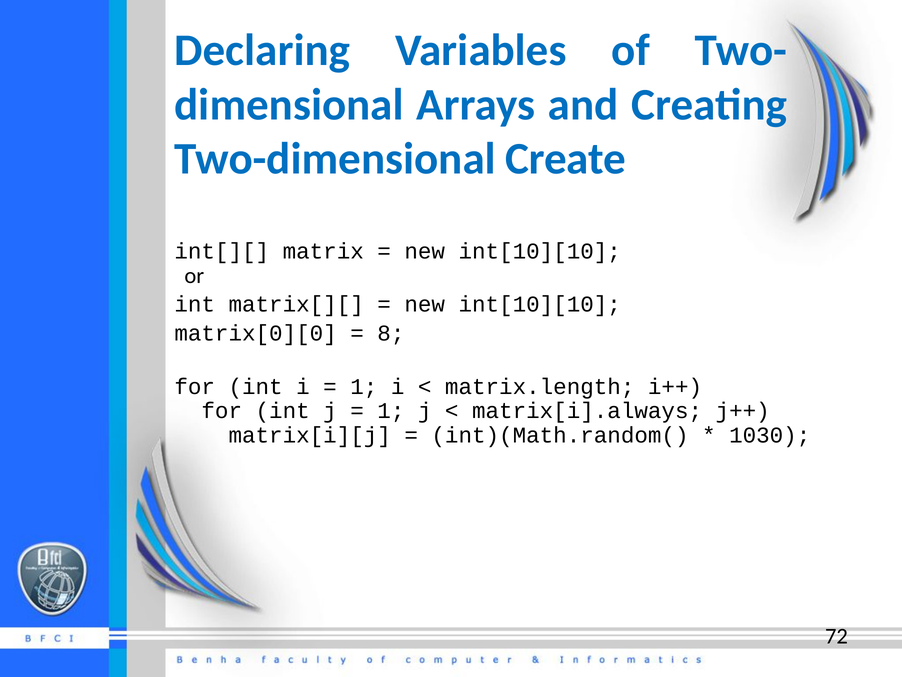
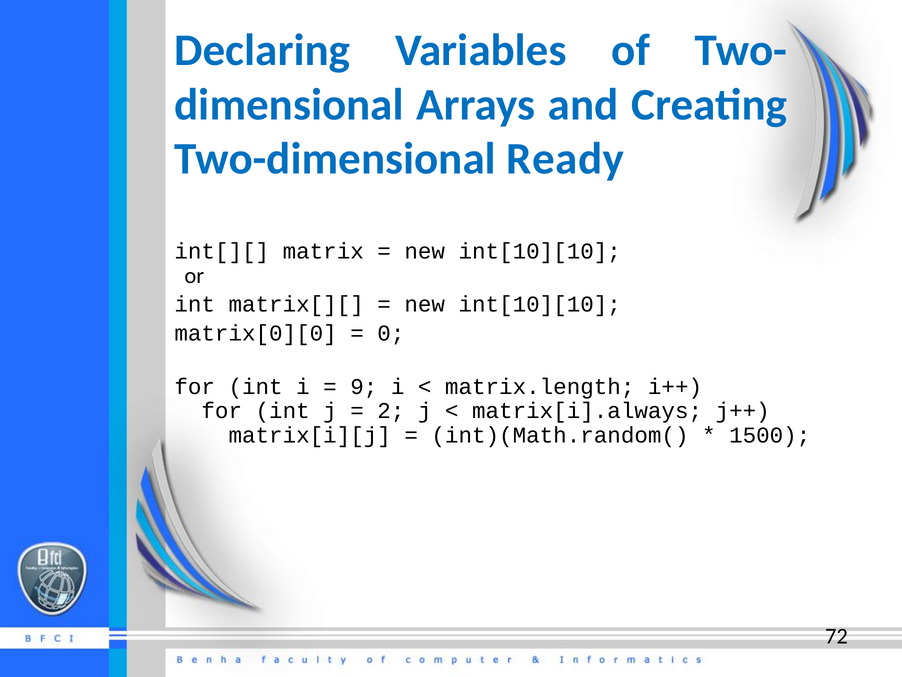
Create: Create -> Ready (565, 159)
8: 8 -> 0 (391, 333)
1: 1 -> 9 (364, 386)
1: 1 -> 2 (391, 411)
1030: 1030 -> 1500 (770, 435)
